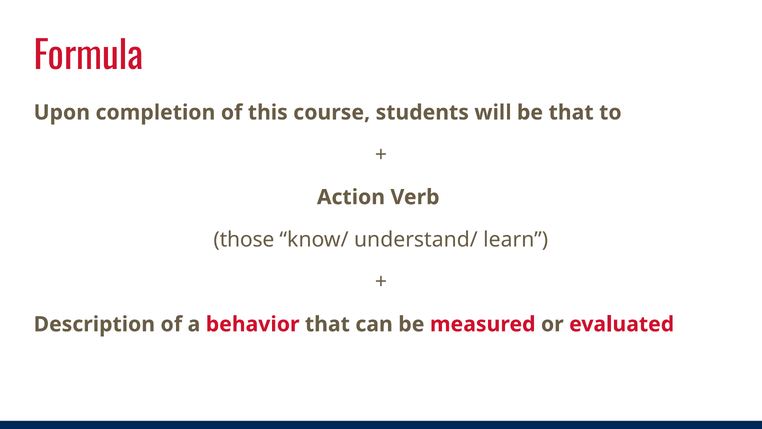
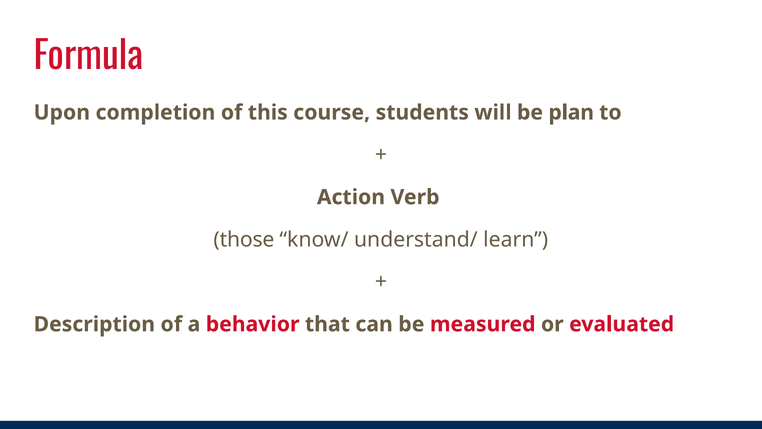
be that: that -> plan (571, 112)
